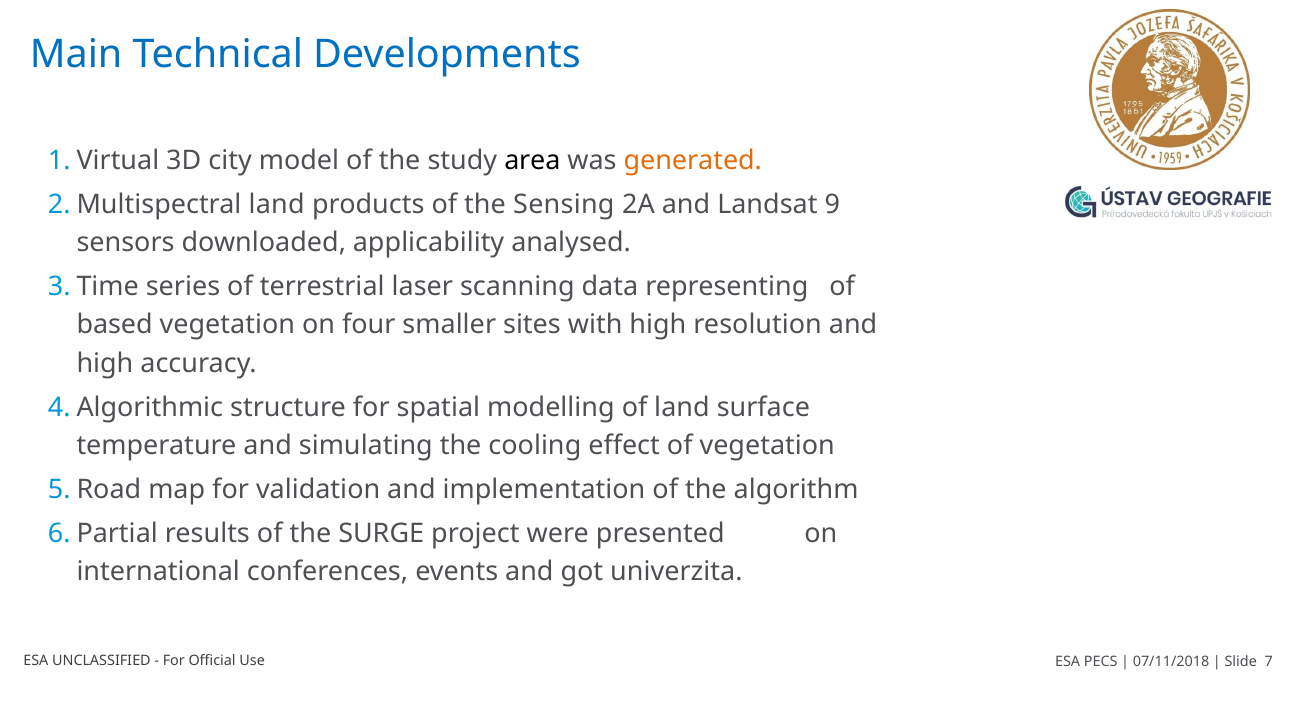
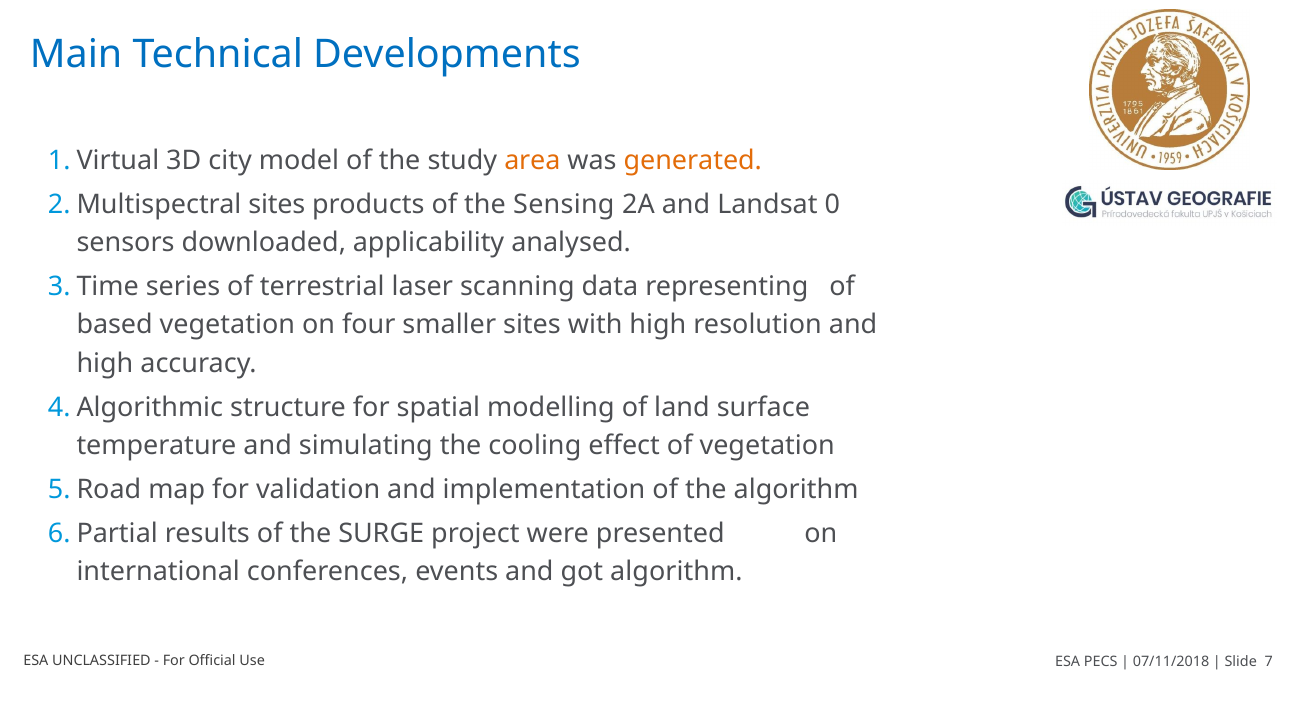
area colour: black -> orange (532, 161)
land: land -> sites (277, 204)
9: 9 -> 0 (832, 204)
got univerzita: univerzita -> algorithm (676, 572)
